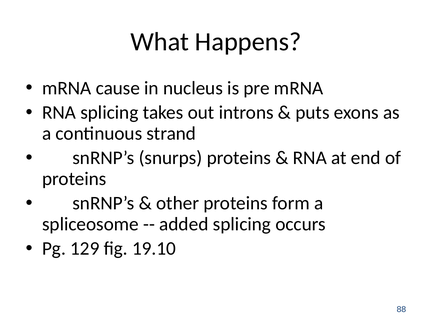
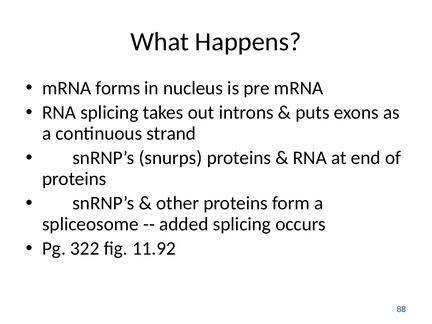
cause: cause -> forms (118, 88)
129: 129 -> 322 (85, 249)
19.10: 19.10 -> 11.92 (154, 249)
